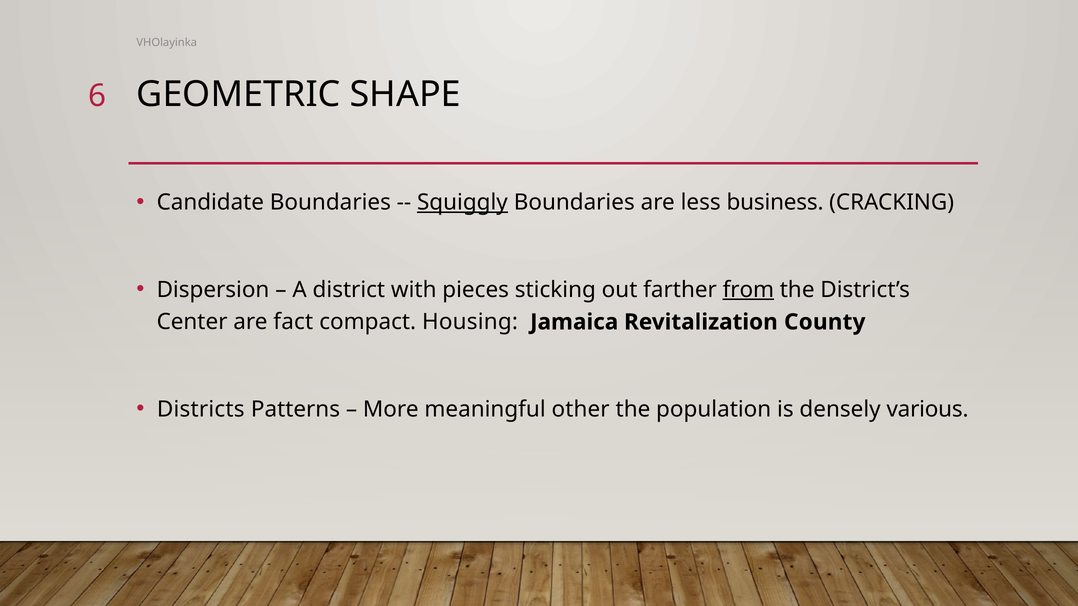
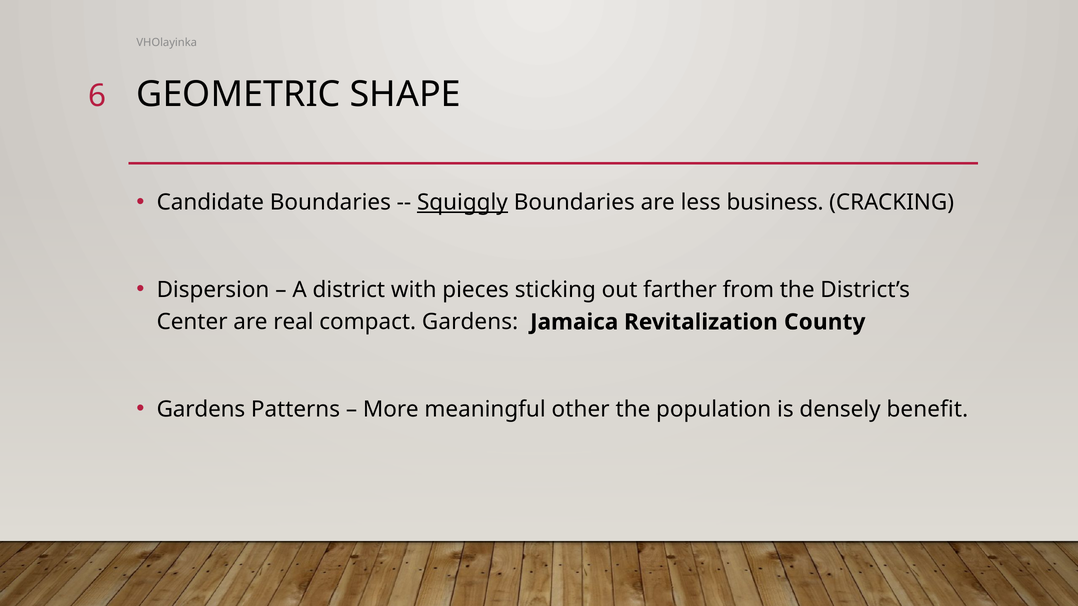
from underline: present -> none (748, 290)
fact: fact -> real (293, 322)
compact Housing: Housing -> Gardens (470, 322)
Districts: Districts -> Gardens (201, 409)
various: various -> benefit (927, 409)
